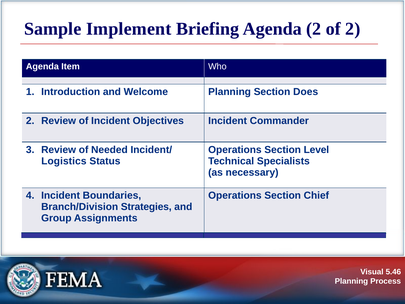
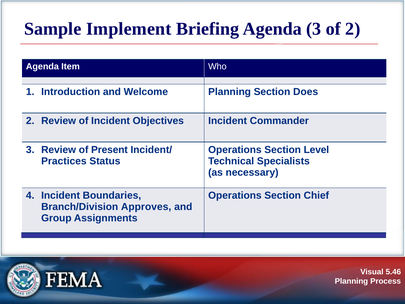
Agenda 2: 2 -> 3 (314, 29)
Needed: Needed -> Present (109, 150)
Logistics: Logistics -> Practices (64, 161)
Strategies: Strategies -> Approves (146, 207)
